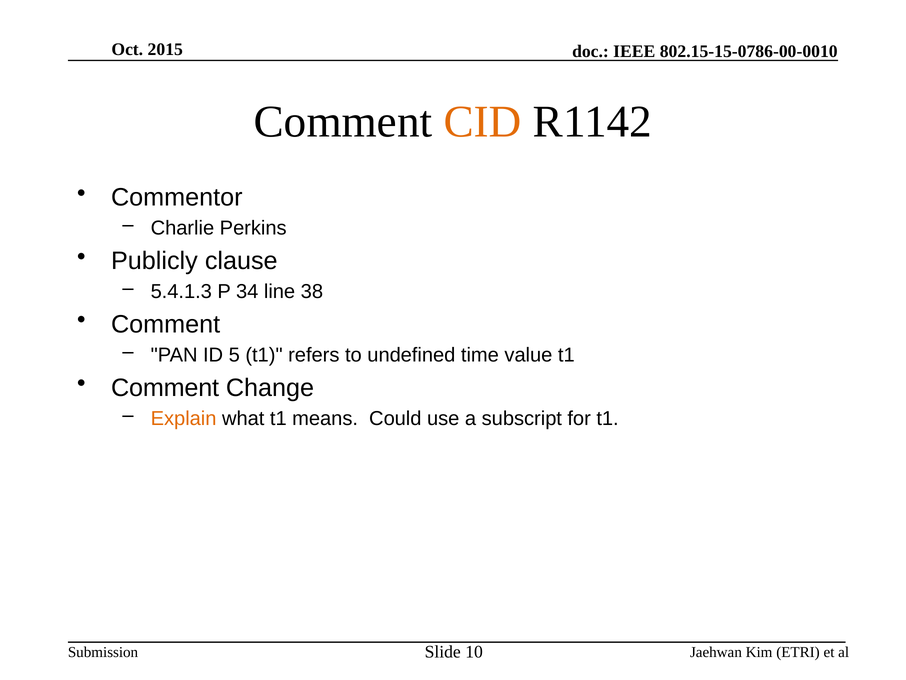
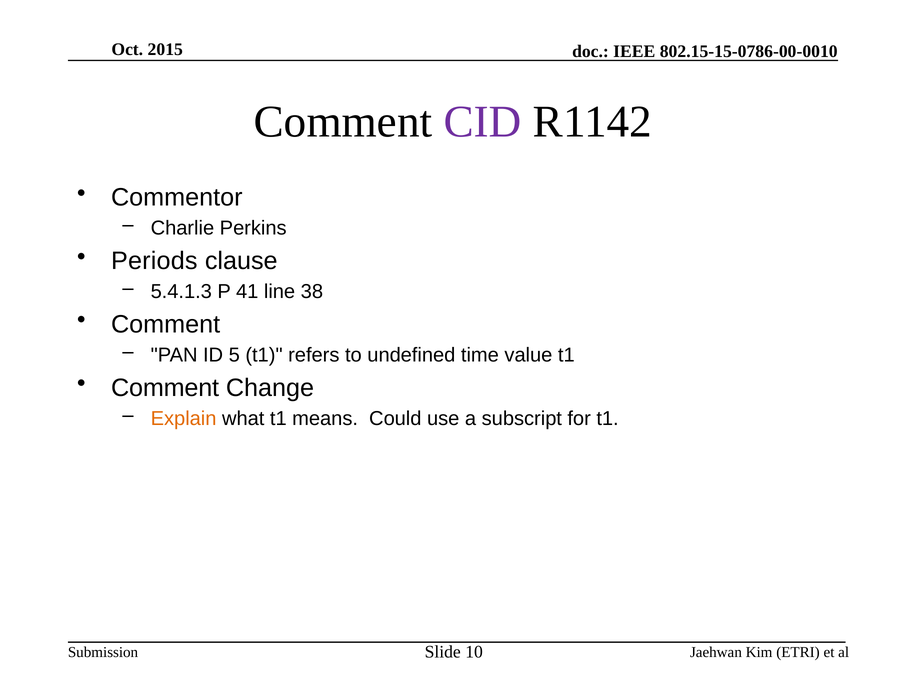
CID colour: orange -> purple (483, 122)
Publicly: Publicly -> Periods (154, 261)
34: 34 -> 41 (247, 291)
